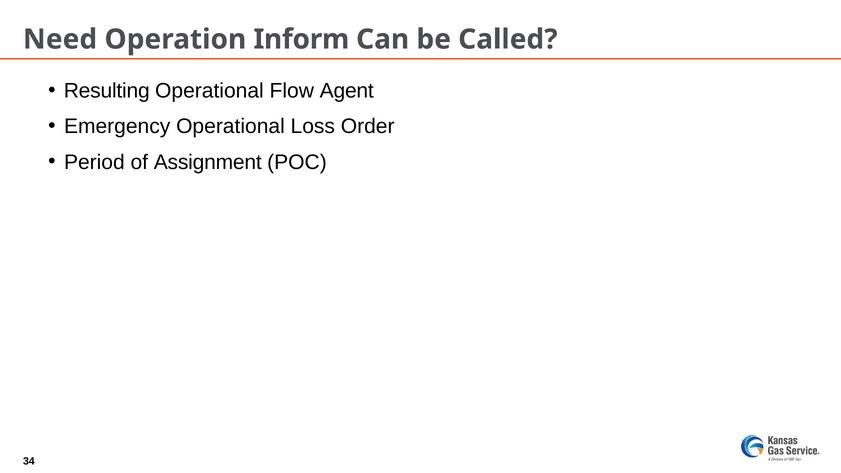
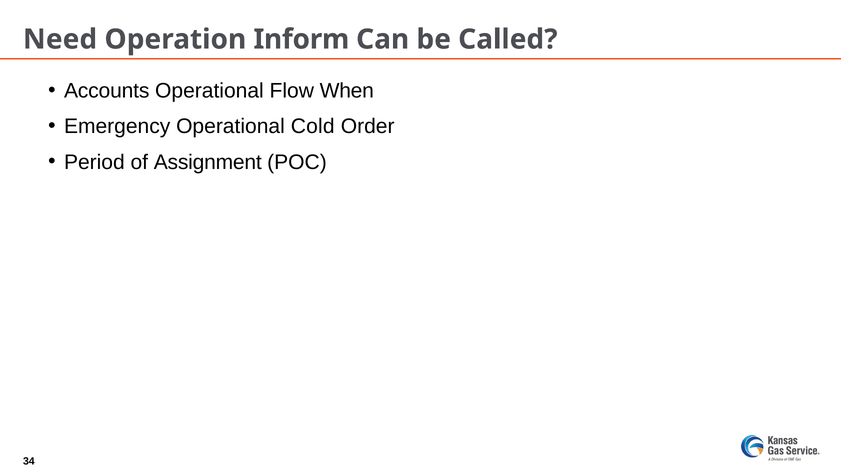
Resulting: Resulting -> Accounts (107, 91)
Agent: Agent -> When (347, 91)
Loss: Loss -> Cold (313, 127)
